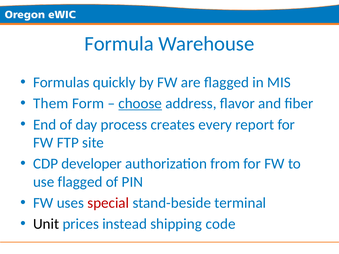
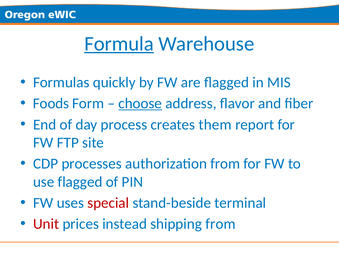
Formula underline: none -> present (119, 44)
Them: Them -> Foods (51, 104)
every: every -> them (215, 125)
developer: developer -> processes (92, 164)
Unit colour: black -> red (46, 224)
shipping code: code -> from (221, 224)
